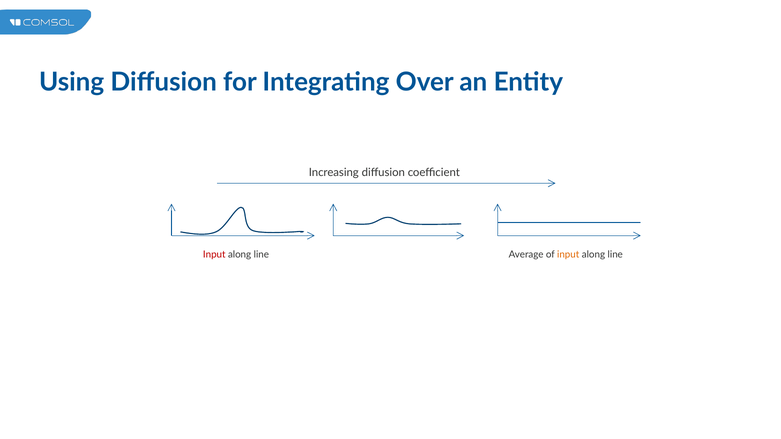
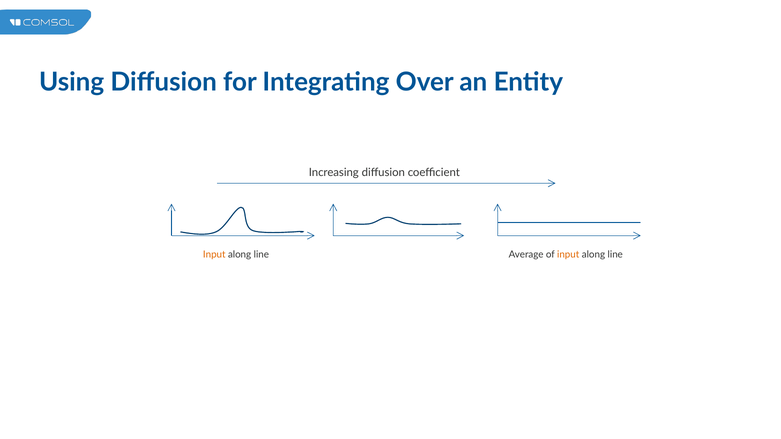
Input colour: red -> orange (214, 255)
